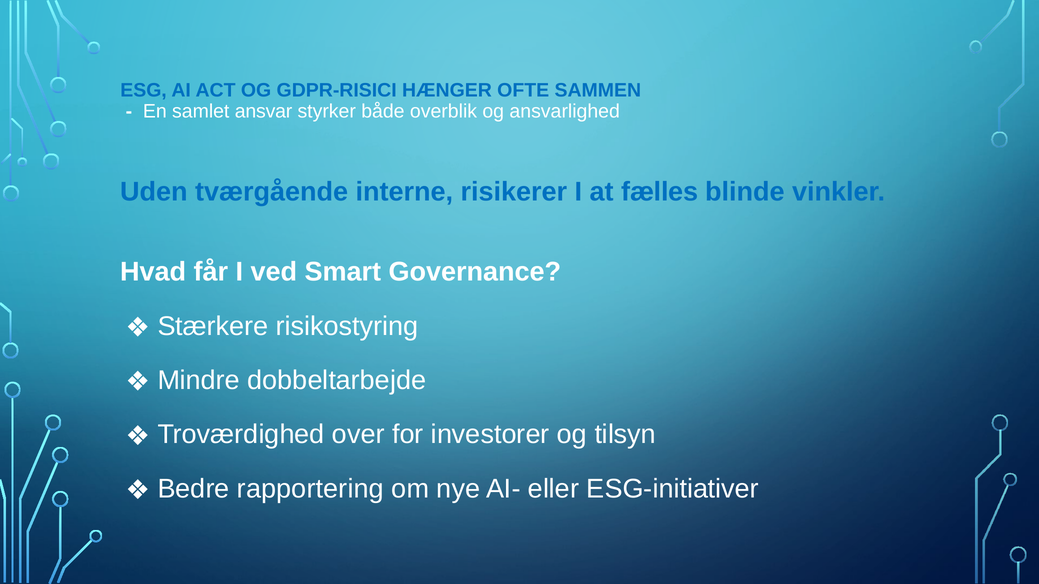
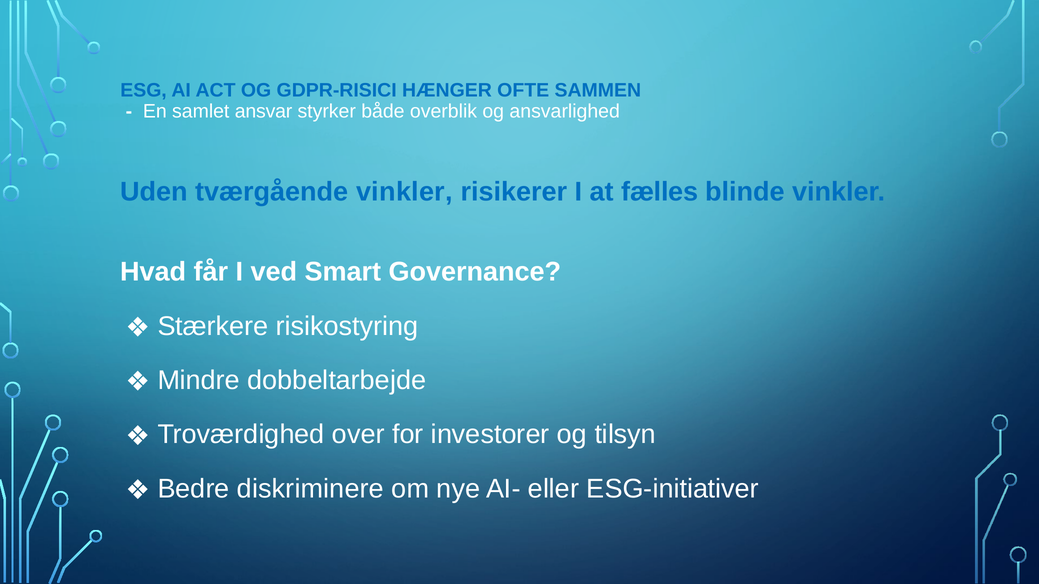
tværgående interne: interne -> vinkler (404, 192)
rapportering: rapportering -> diskriminere (310, 489)
